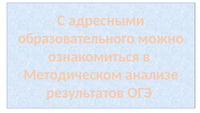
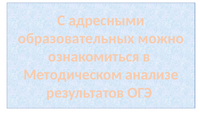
образовательного: образовательного -> образовательных (76, 38)
